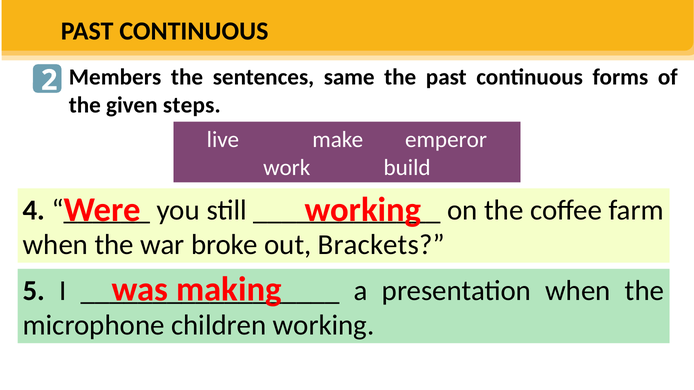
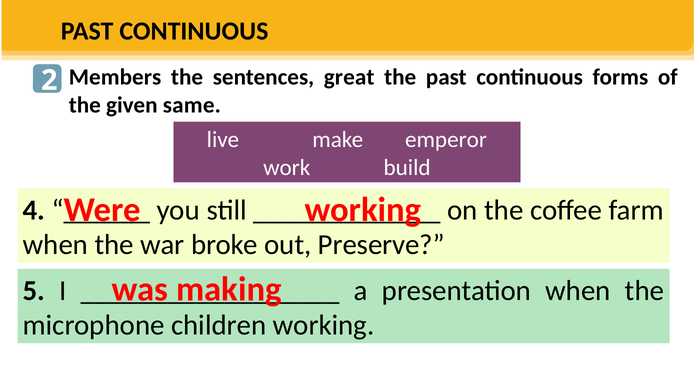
same: same -> great (349, 77)
steps: steps -> same (192, 105)
Brackets: Brackets -> Preserve (381, 245)
